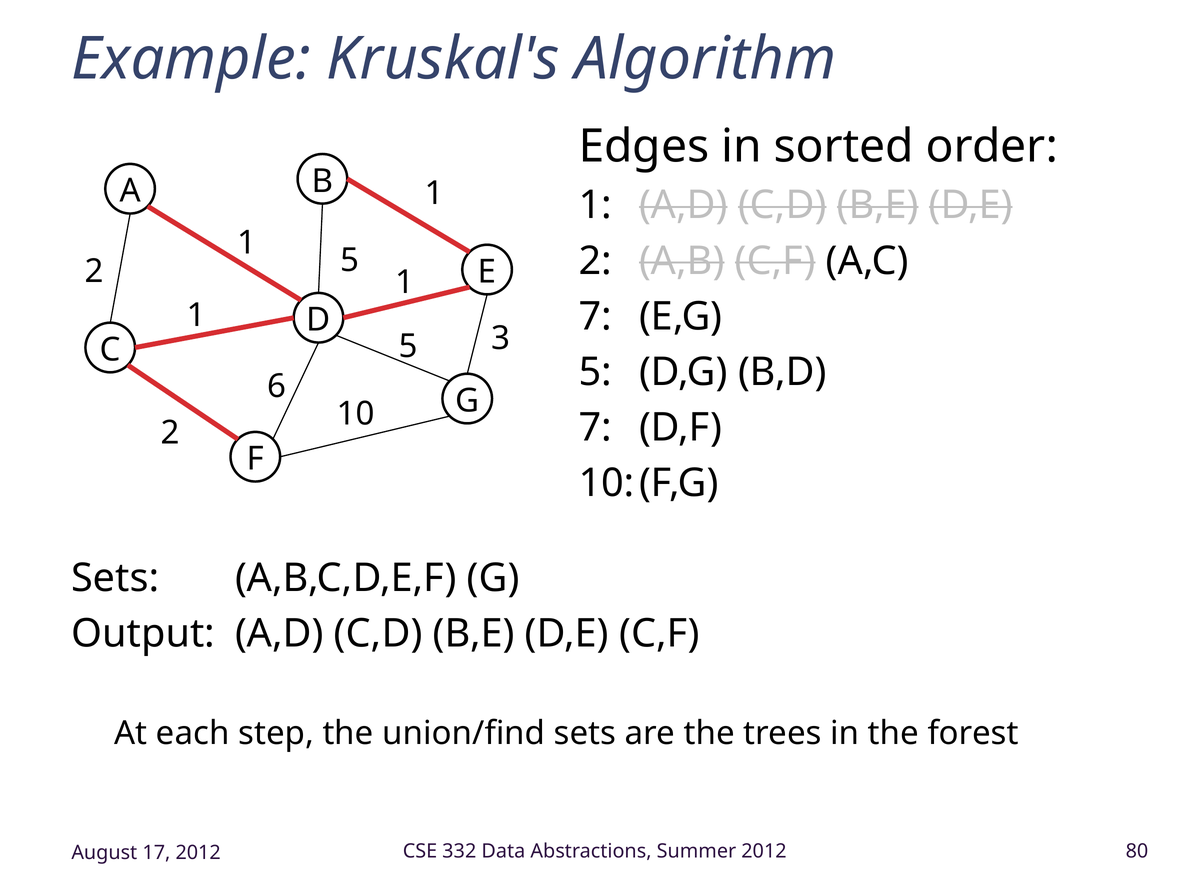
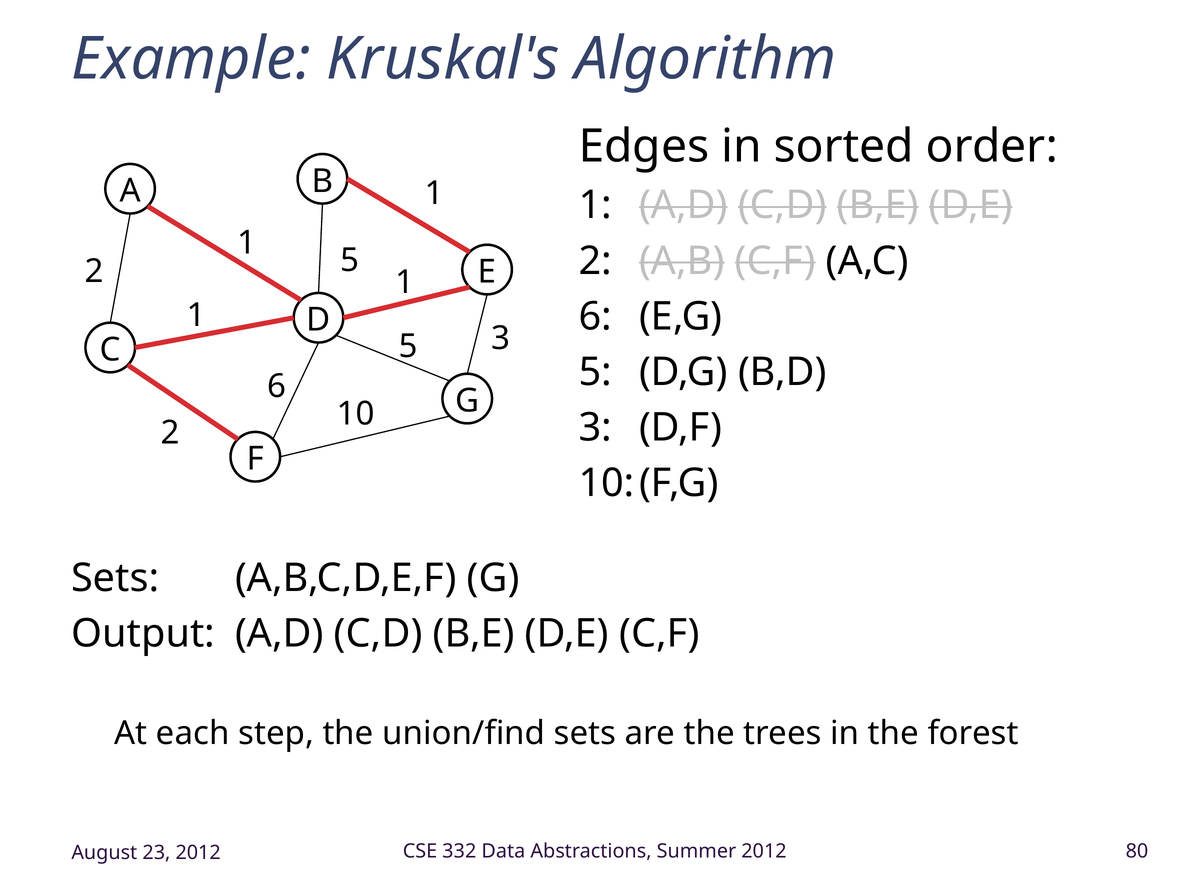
7: 7 -> 6 (595, 316)
7: 7 -> 3 (595, 427)
17: 17 -> 23 (156, 852)
